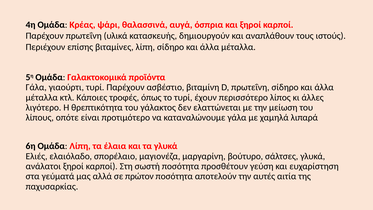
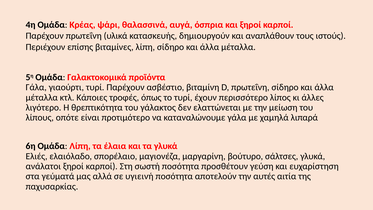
πρώτον: πρώτον -> υγιεινή (139, 176)
